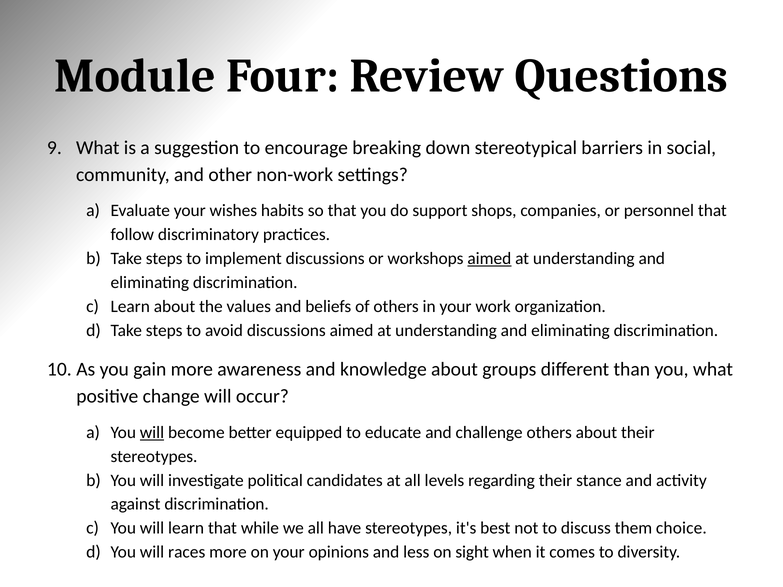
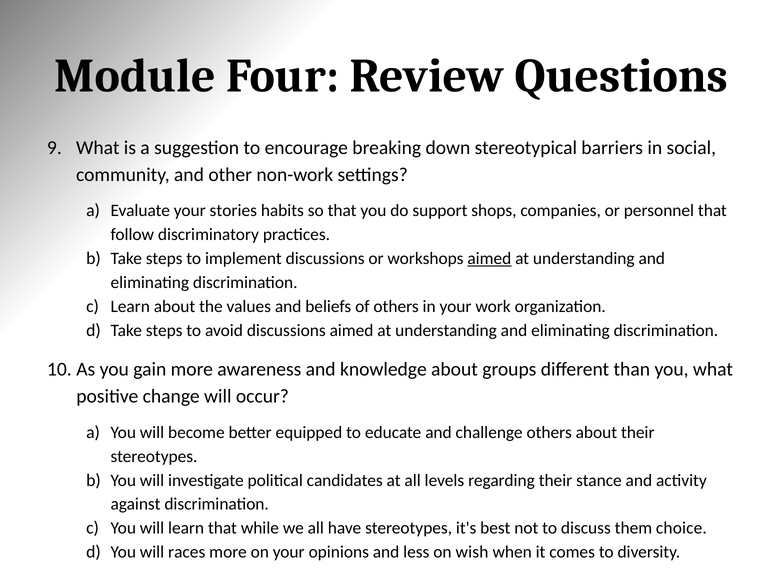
wishes: wishes -> stories (233, 211)
will underline: present -> none (152, 433)
sight: sight -> wish (472, 552)
